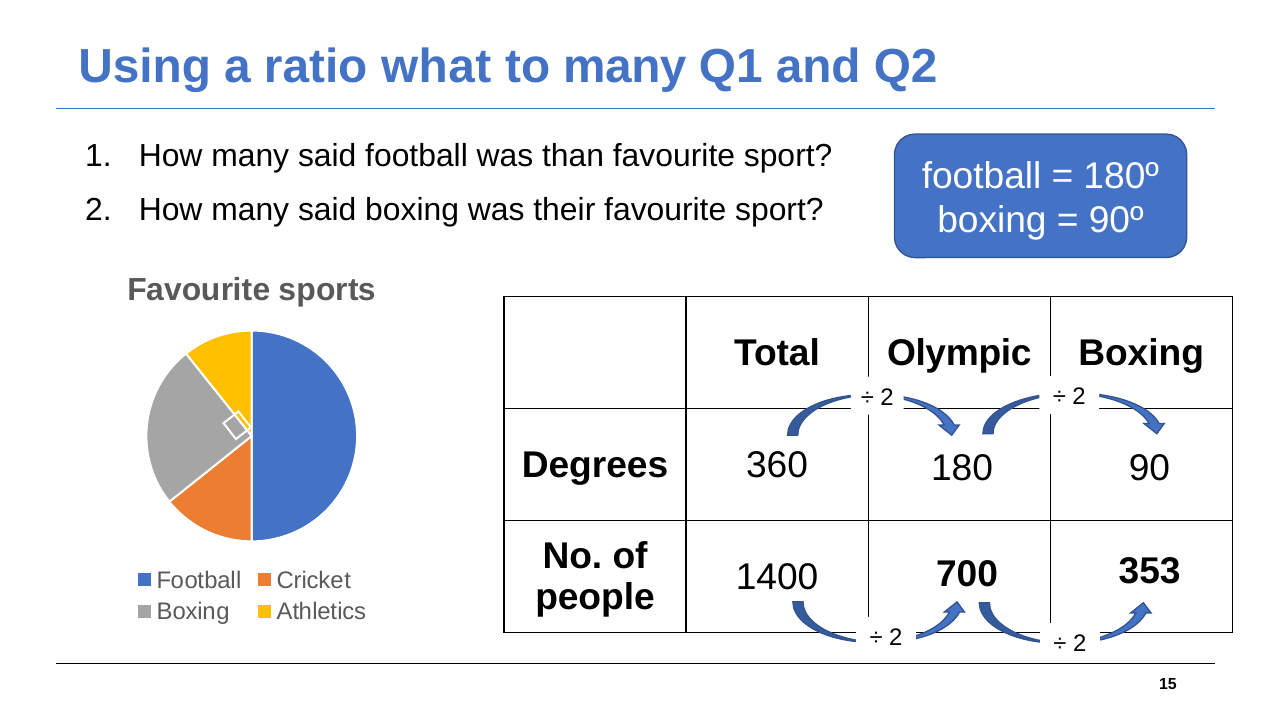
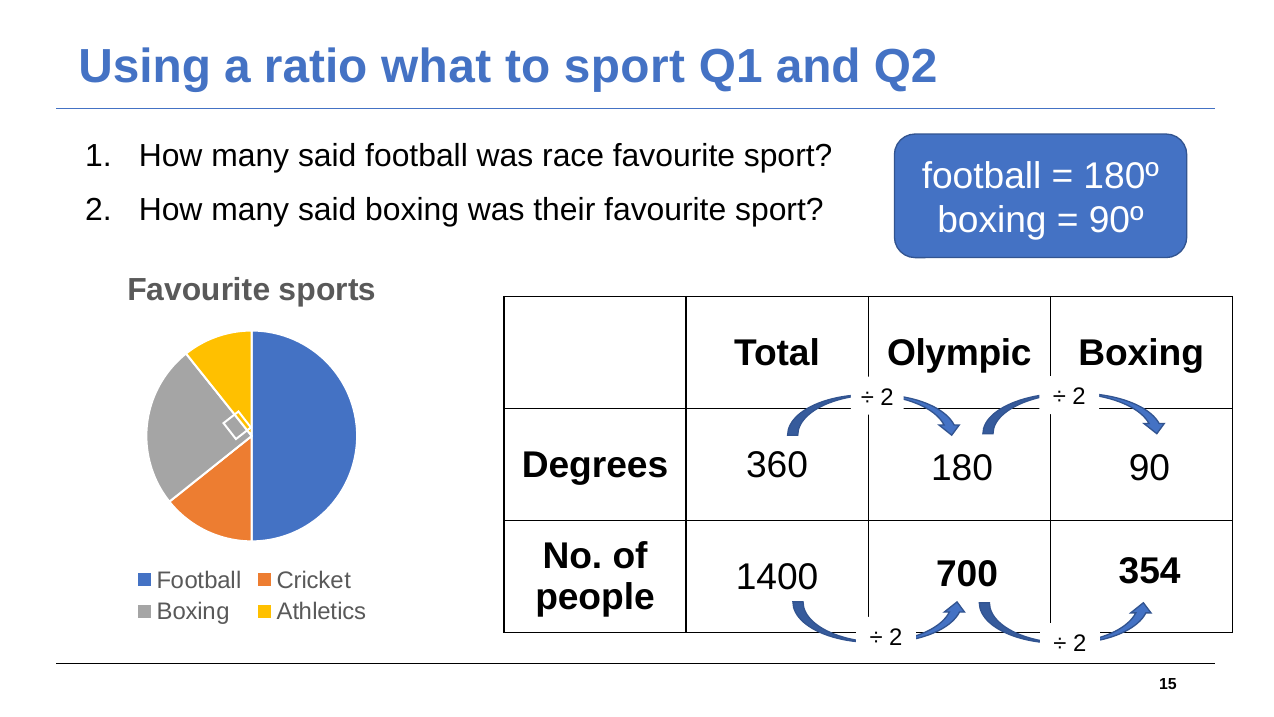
to many: many -> sport (624, 67)
than: than -> race (573, 156)
353: 353 -> 354 (1150, 571)
